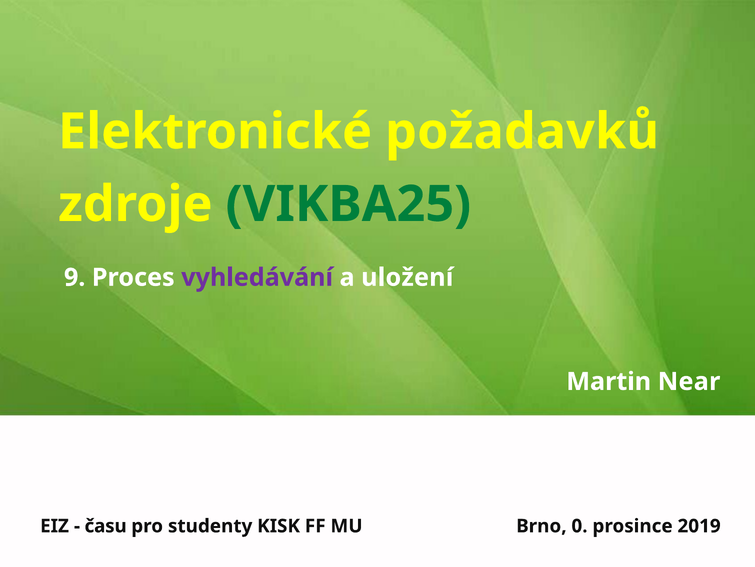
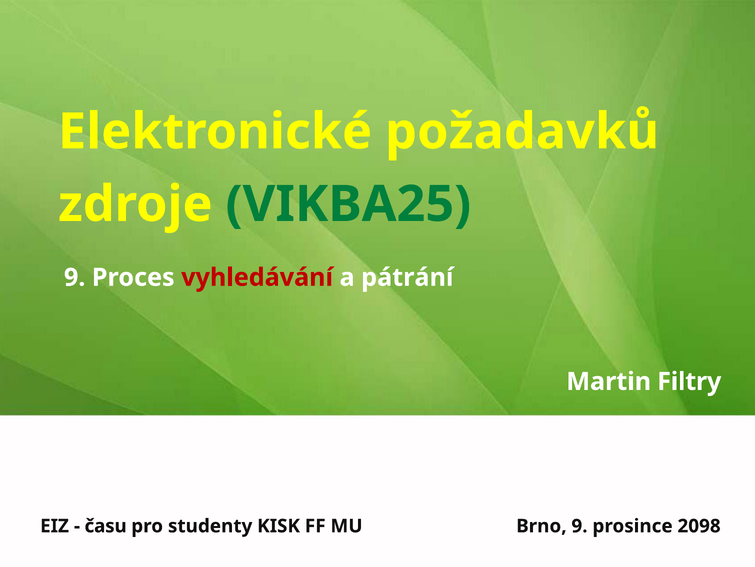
vyhledávání colour: purple -> red (257, 277)
uložení: uložení -> pátrání (407, 277)
Near: Near -> Filtry (689, 381)
Brno 0: 0 -> 9 (579, 525)
2019: 2019 -> 2098 (699, 525)
